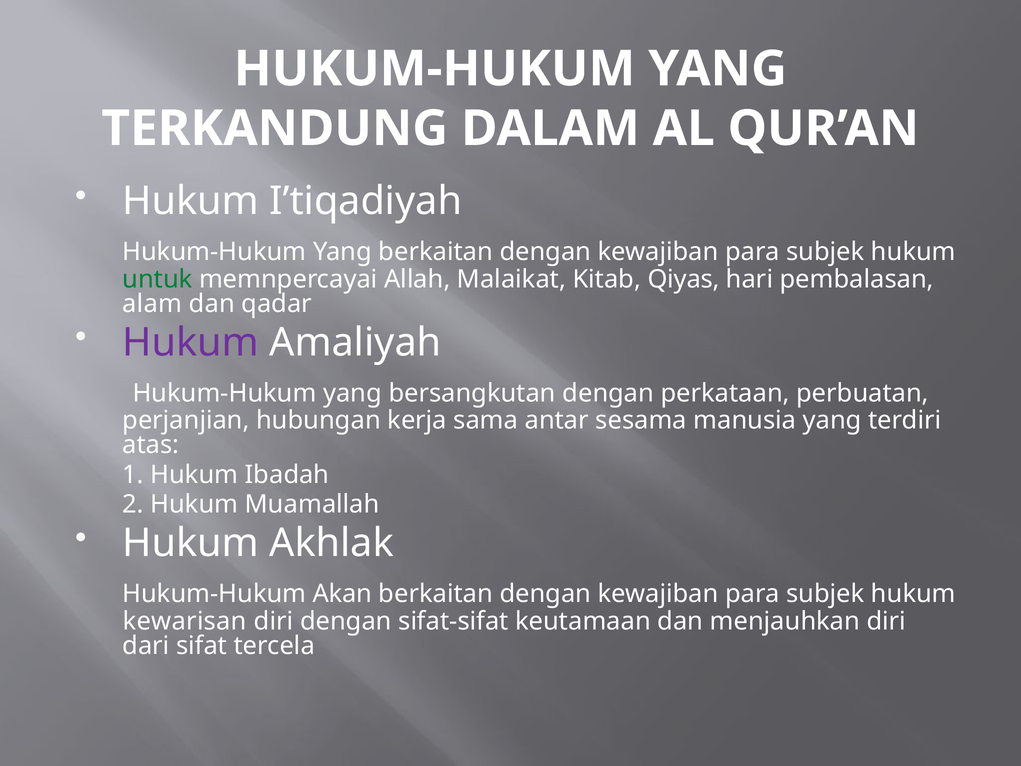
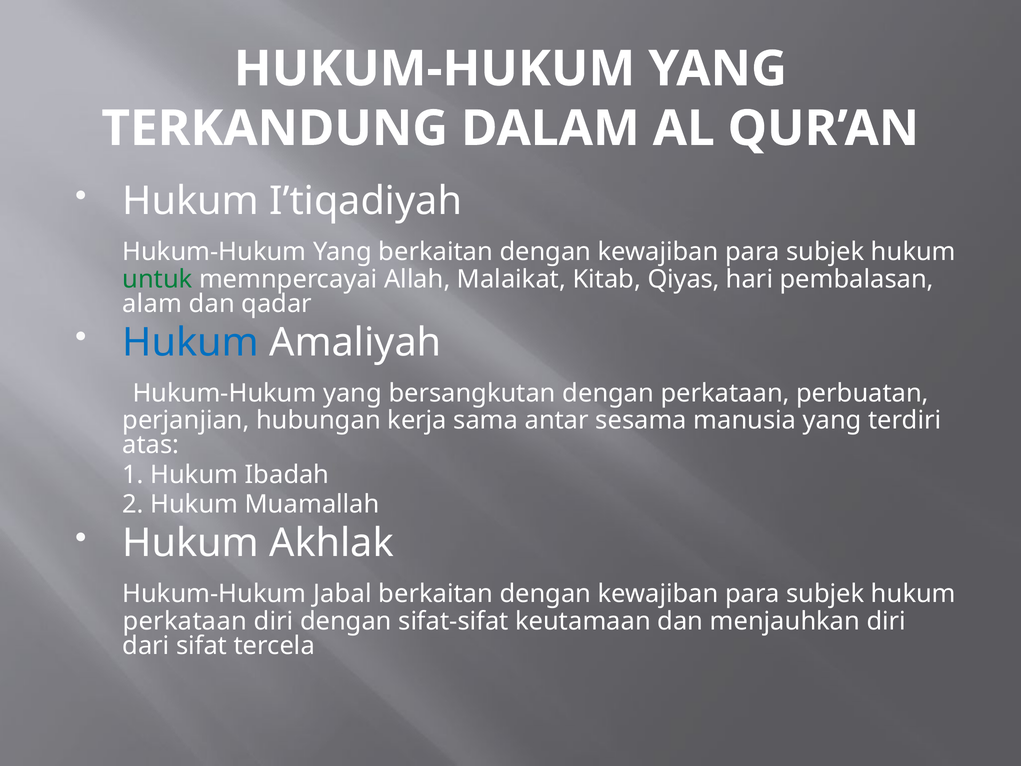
Hukum colour: purple -> blue (191, 342)
Akan: Akan -> Jabal (342, 594)
kewarisan: kewarisan -> perkataan (185, 621)
